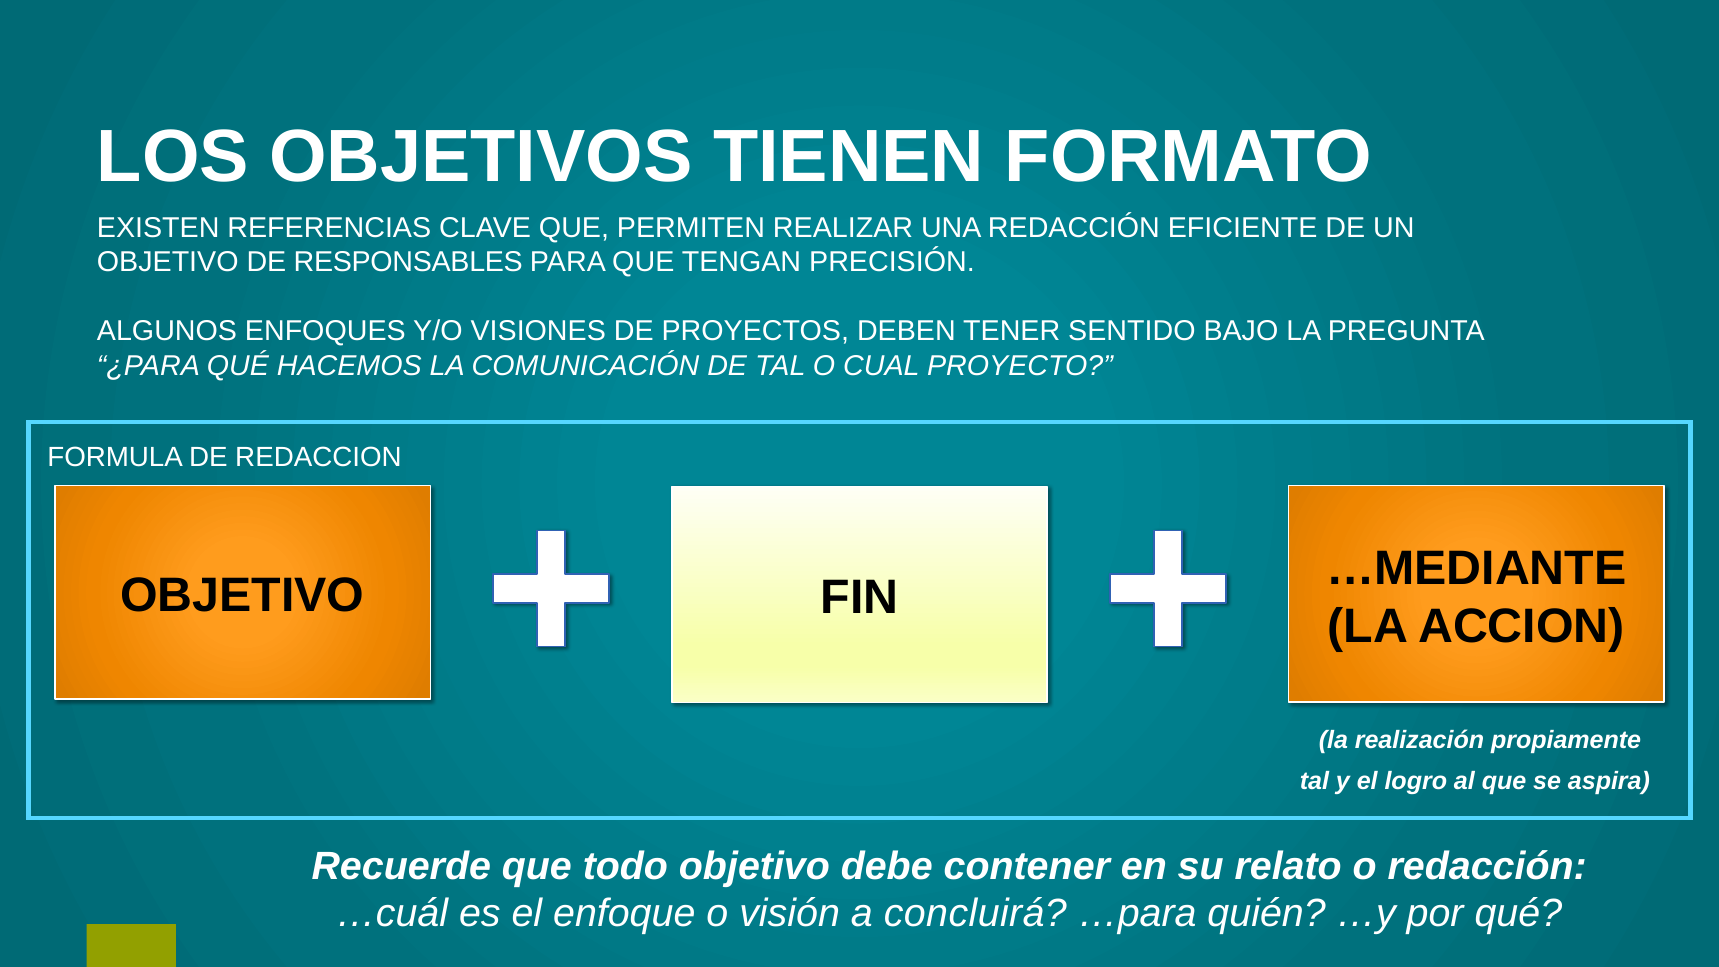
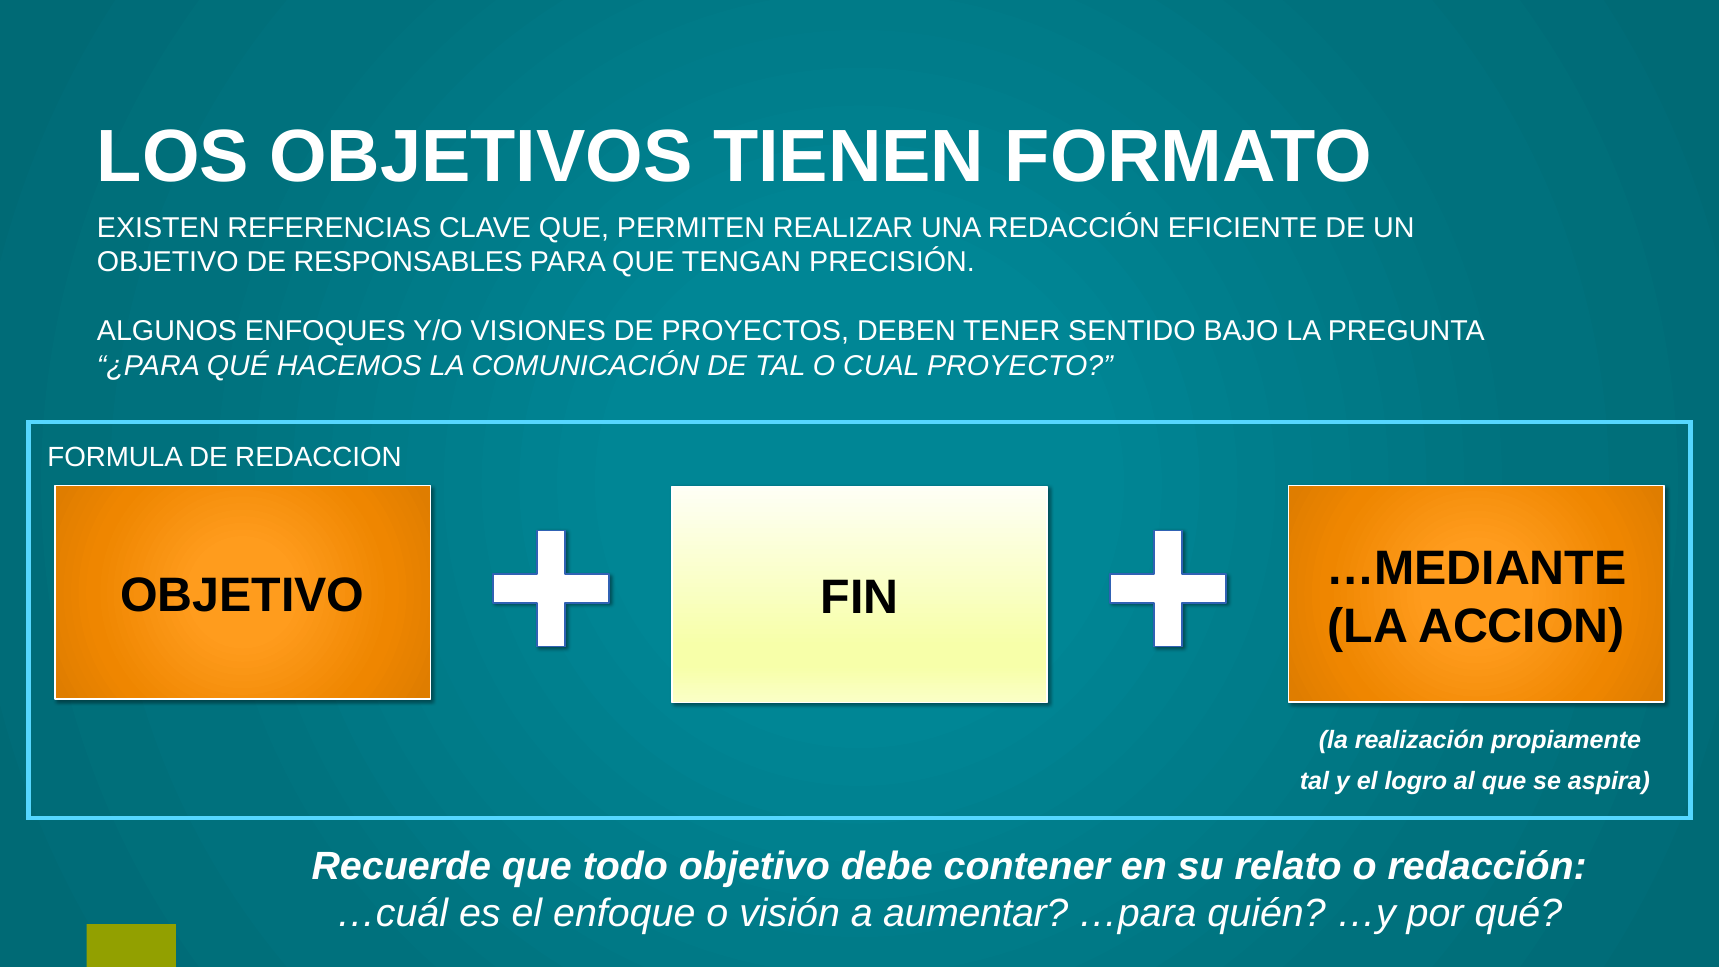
concluirá: concluirá -> aumentar (976, 913)
